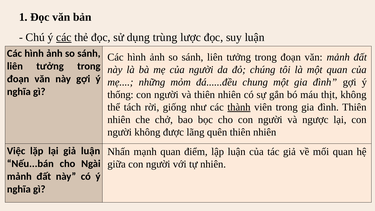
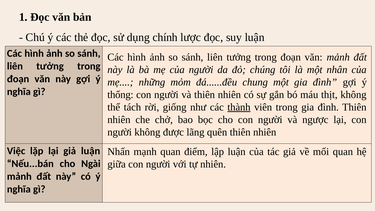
các underline: present -> none (64, 37)
trùng: trùng -> chính (165, 37)
một quan: quan -> nhân (337, 70)
